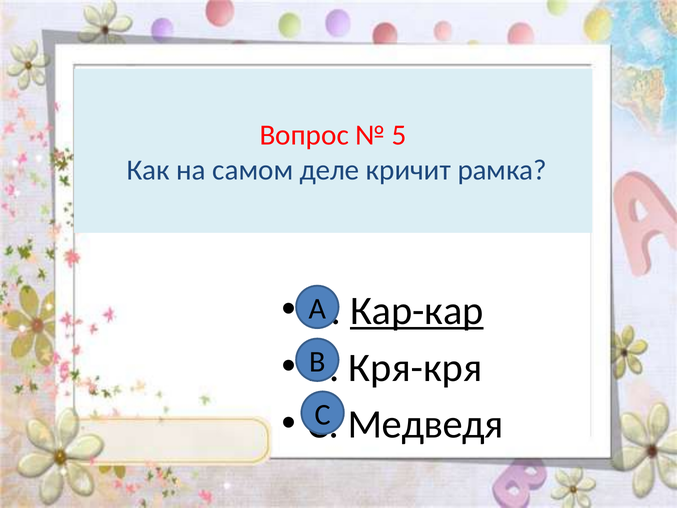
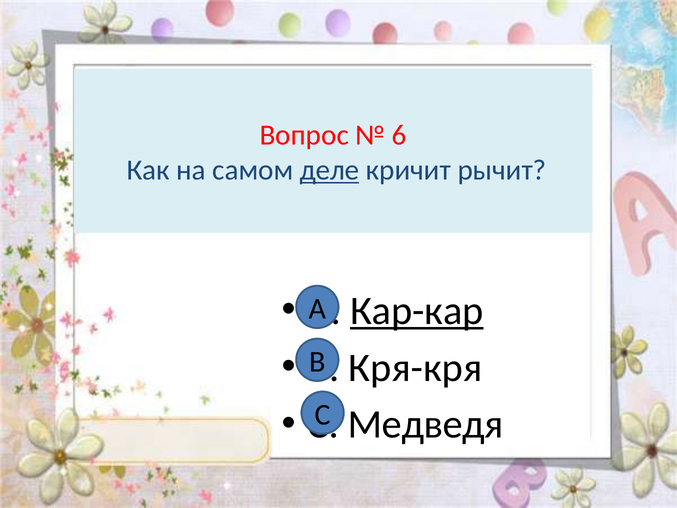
5: 5 -> 6 (399, 135)
деле underline: none -> present (330, 170)
рамка: рамка -> рычит (502, 170)
